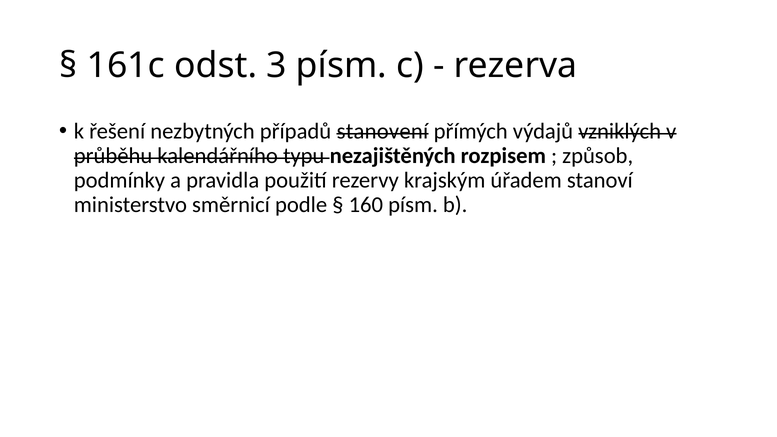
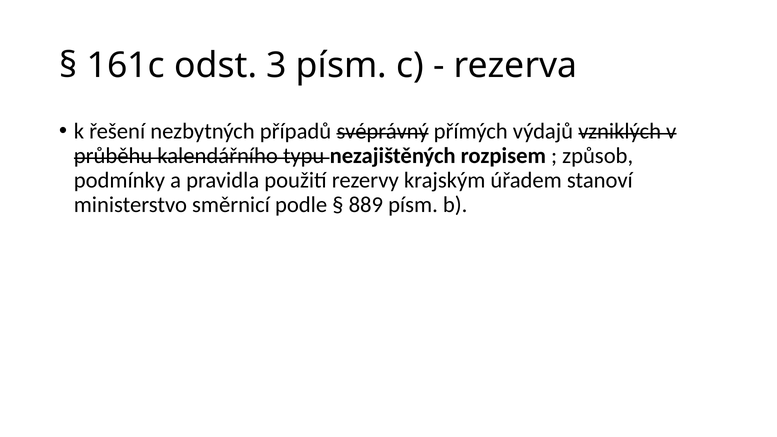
stanovení: stanovení -> svéprávný (383, 131)
160: 160 -> 889 (366, 205)
